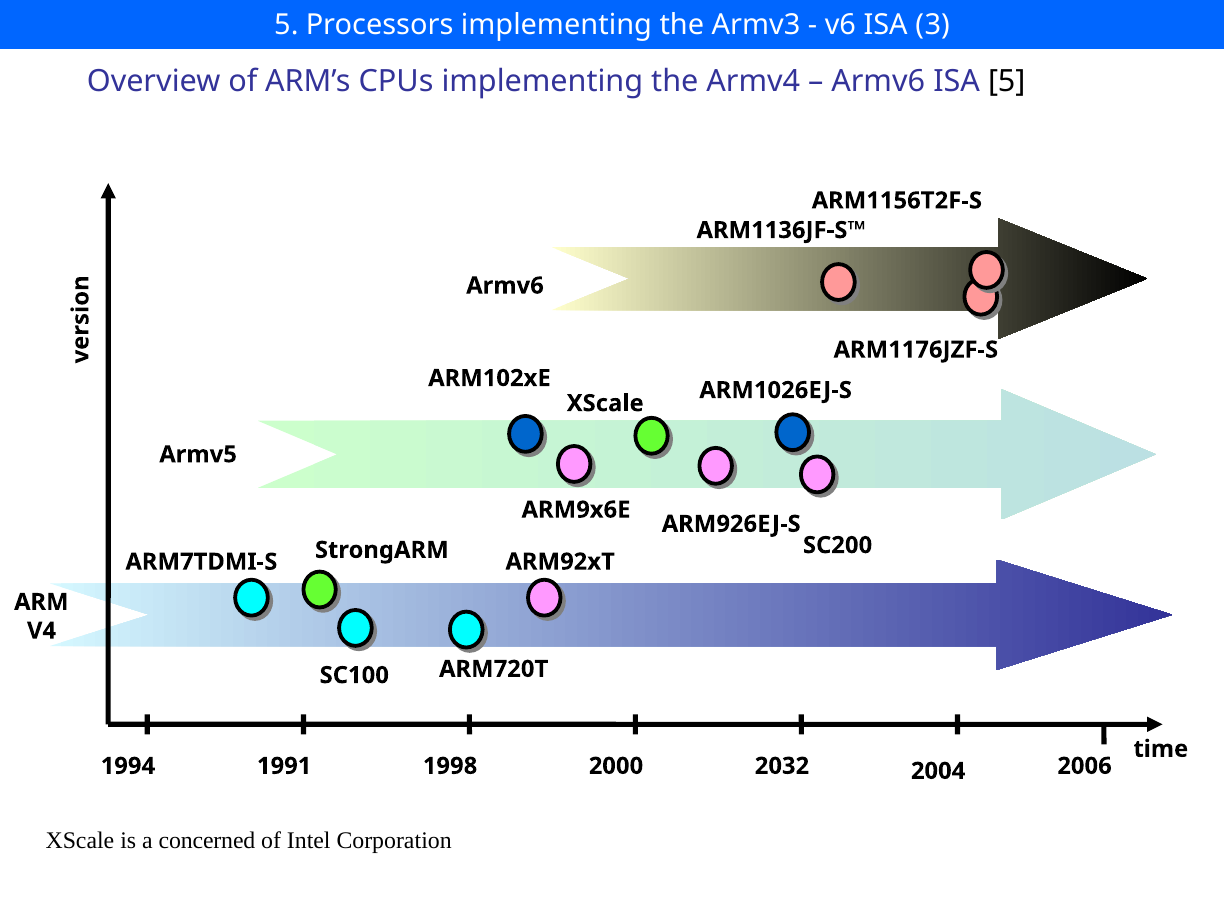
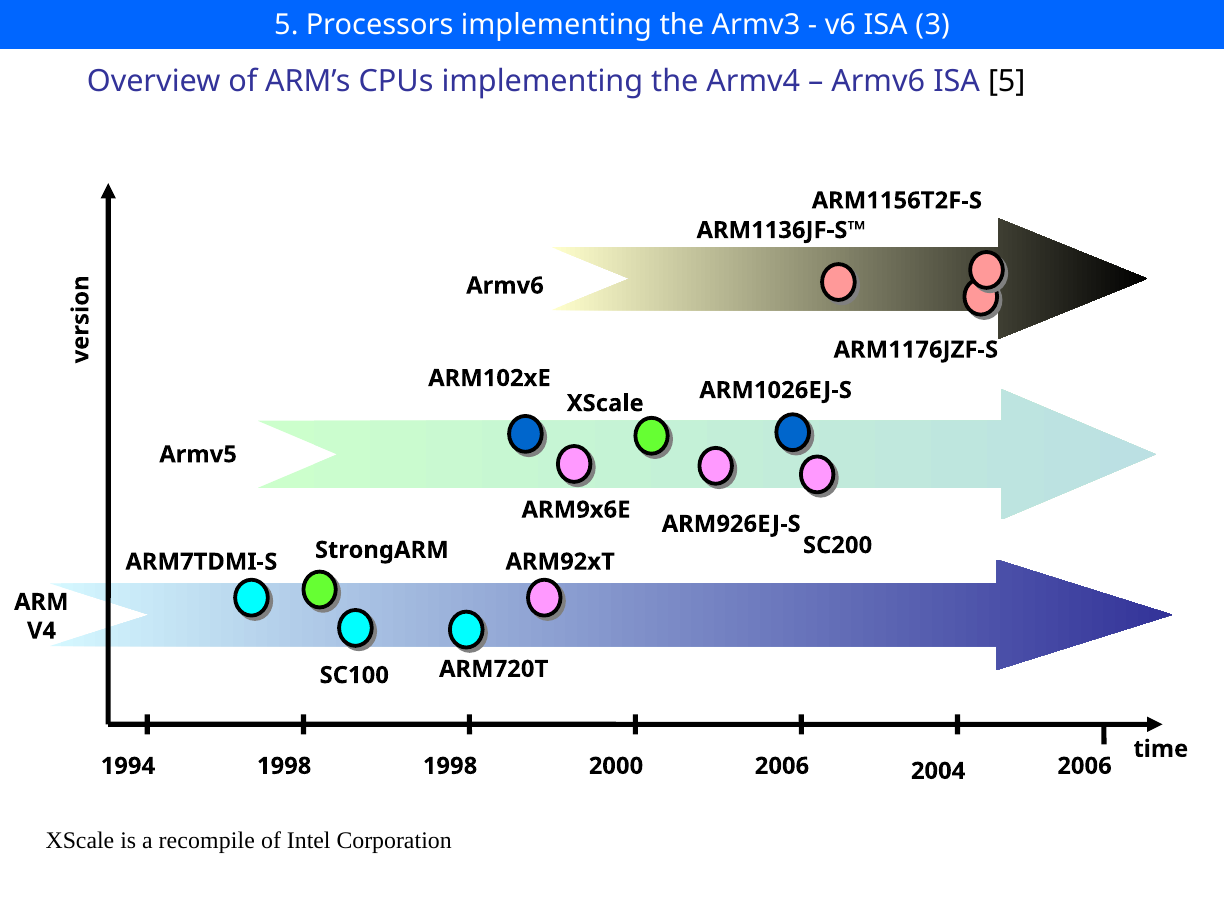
1994 1991: 1991 -> 1998 (284, 766)
2000 2032: 2032 -> 2006 (782, 766)
concerned: concerned -> recompile (207, 841)
